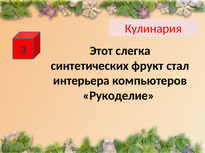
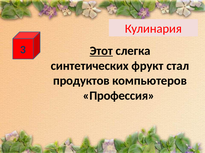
Этот underline: none -> present (101, 51)
интерьера: интерьера -> продуктов (81, 81)
Рукоделие: Рукоделие -> Профессия (119, 96)
